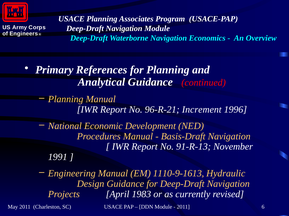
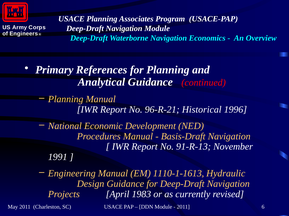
Increment: Increment -> Historical (202, 110)
1110-9-1613: 1110-9-1613 -> 1110-1-1613 (179, 174)
